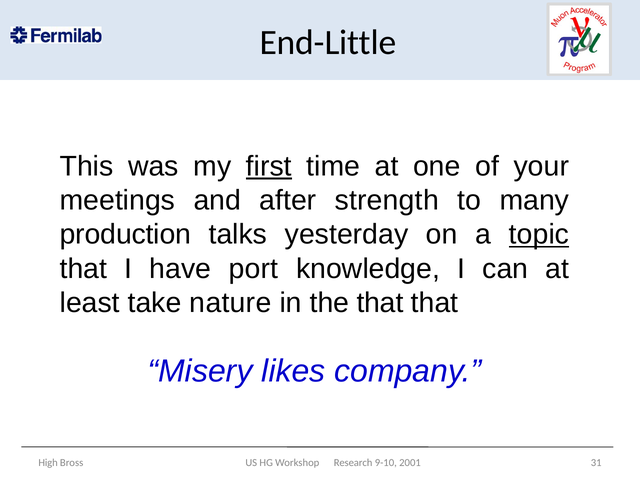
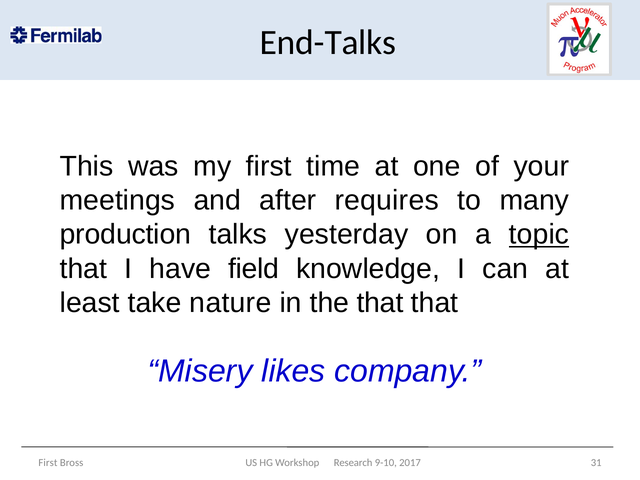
End-Little: End-Little -> End-Talks (328, 42)
first underline: present -> none (269, 166)
strength: strength -> requires (387, 200)
port: port -> field (254, 269)
High: High -> First (48, 463)
2001: 2001 -> 2017 (410, 463)
